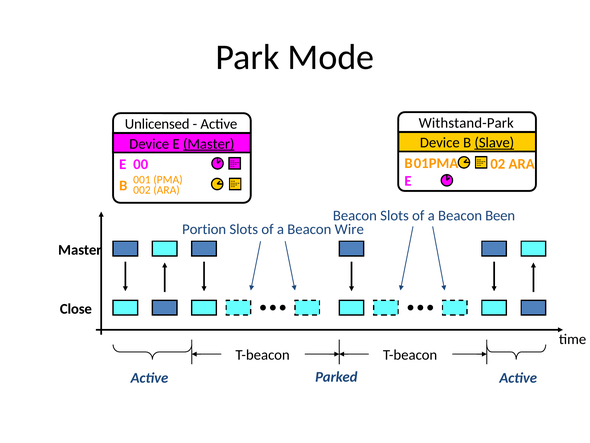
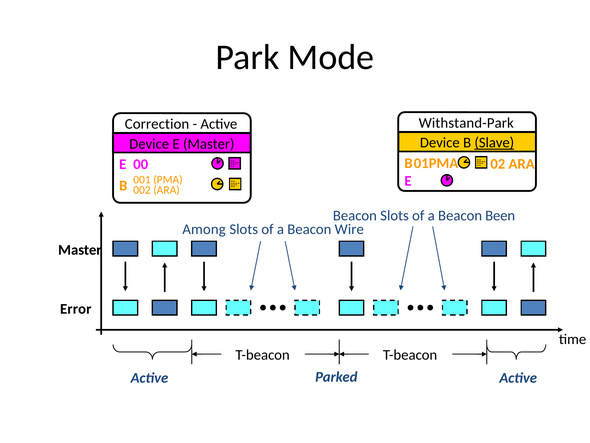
Unlicensed: Unlicensed -> Correction (157, 124)
Master underline: present -> none (209, 144)
Portion: Portion -> Among (204, 229)
Close: Close -> Error (76, 309)
